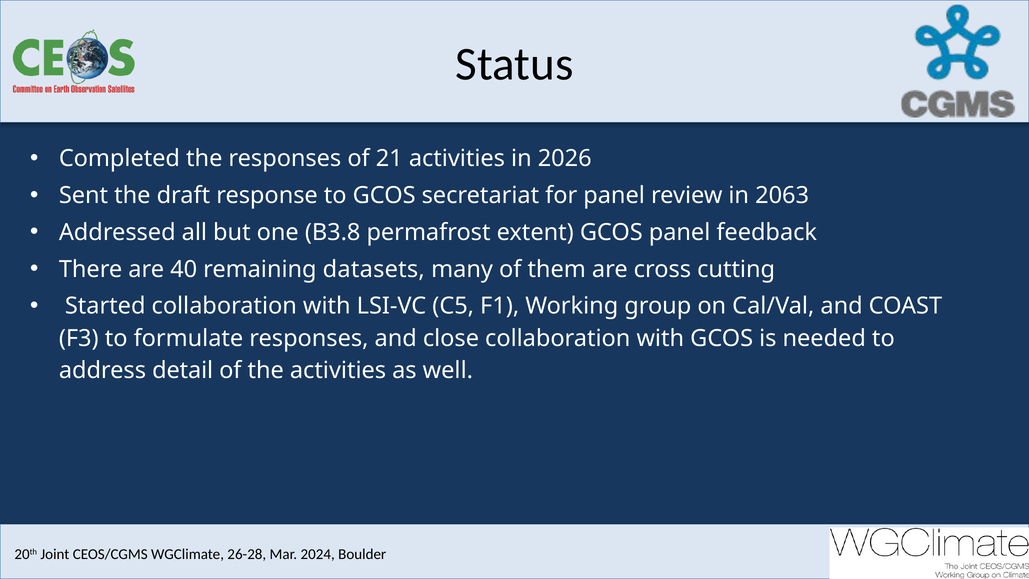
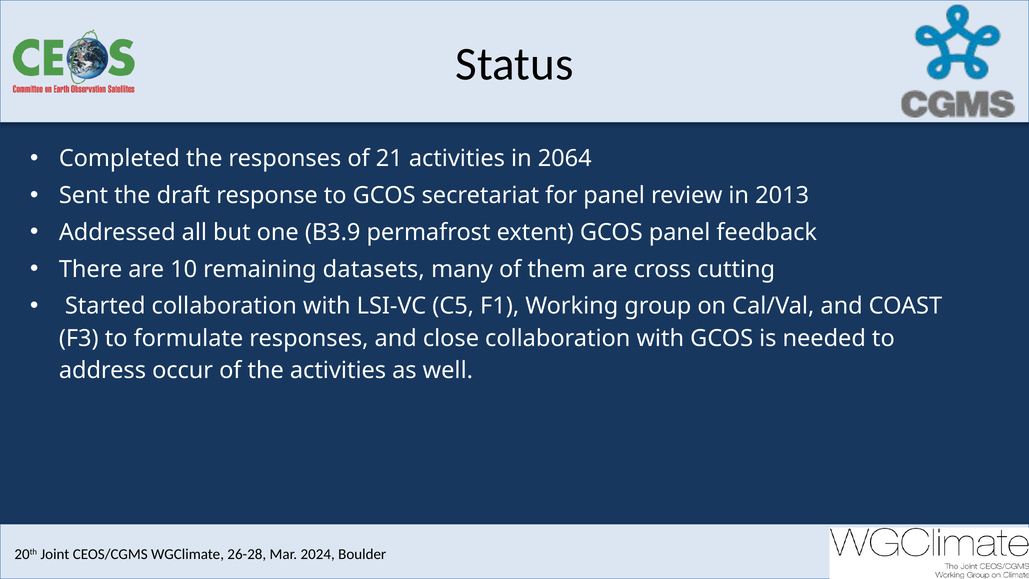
2026: 2026 -> 2064 (565, 159)
2063: 2063 -> 2013 (782, 195)
B3.8: B3.8 -> B3.9 (333, 232)
40: 40 -> 10 (184, 269)
detail: detail -> occur (183, 370)
